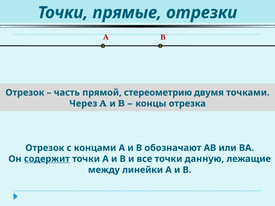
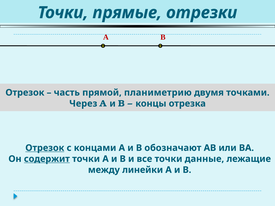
стереометрию: стереометрию -> планиметрию (158, 93)
Отрезок underline: none -> present (45, 148)
данную: данную -> данные (204, 159)
